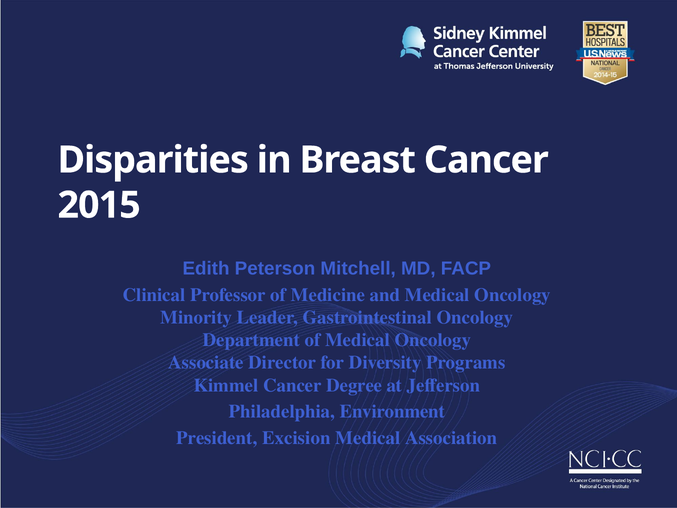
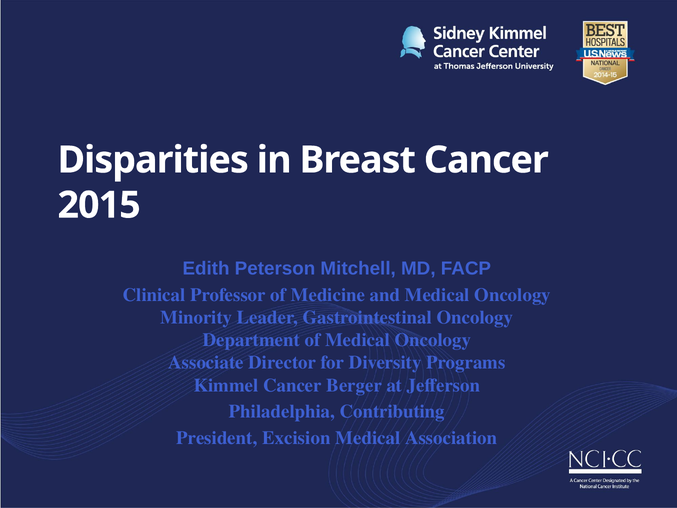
Degree: Degree -> Berger (354, 385)
Environment: Environment -> Contributing (392, 411)
